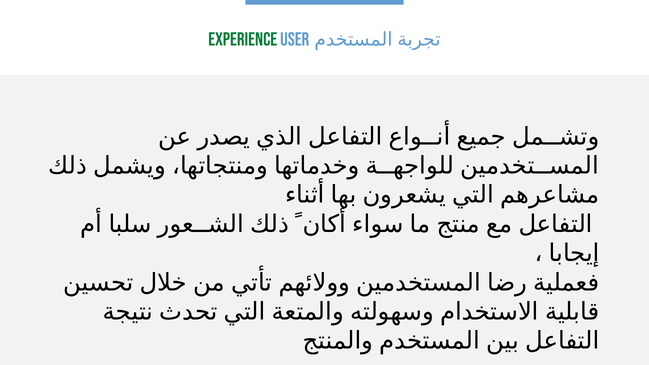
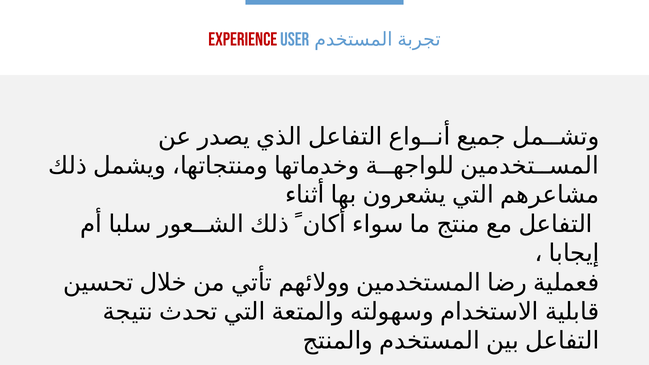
Experience colour: green -> red (243, 39)
